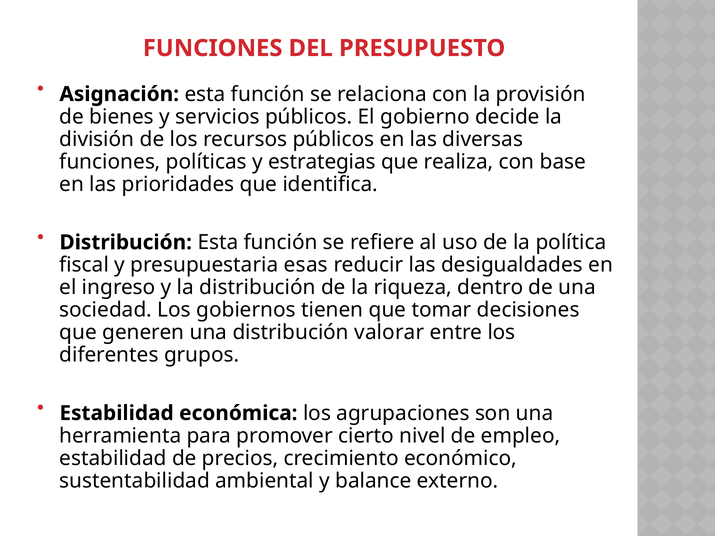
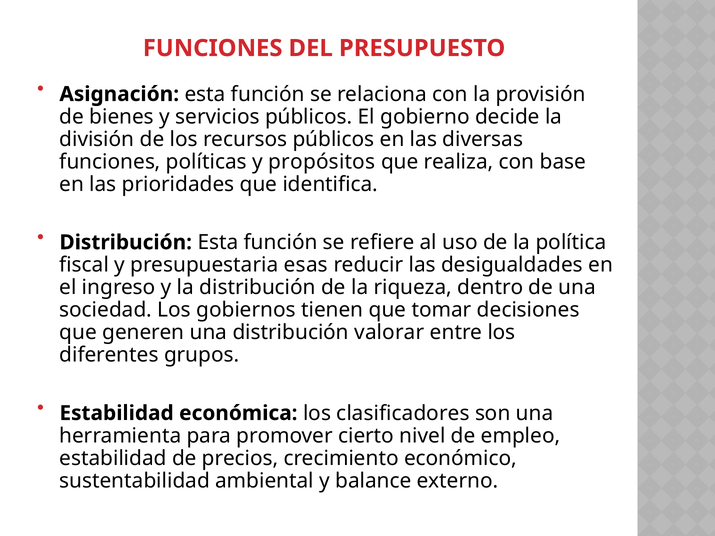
estrategias: estrategias -> propósitos (322, 162)
agrupaciones: agrupaciones -> clasificadores (403, 413)
